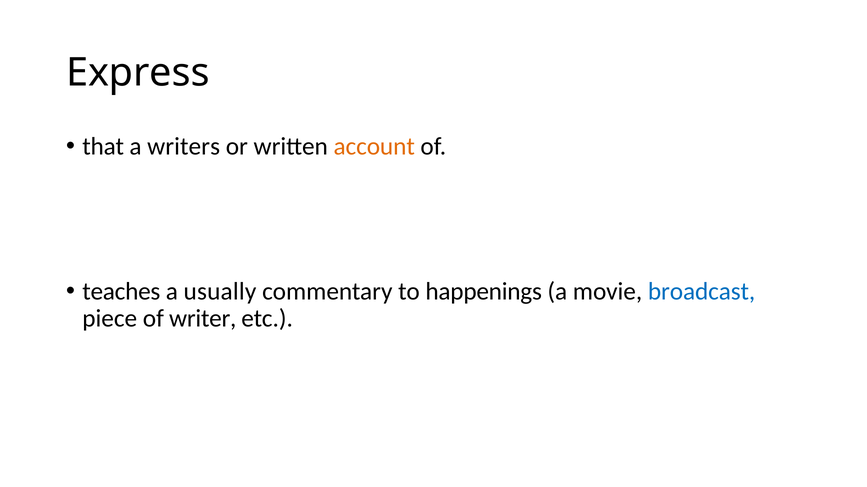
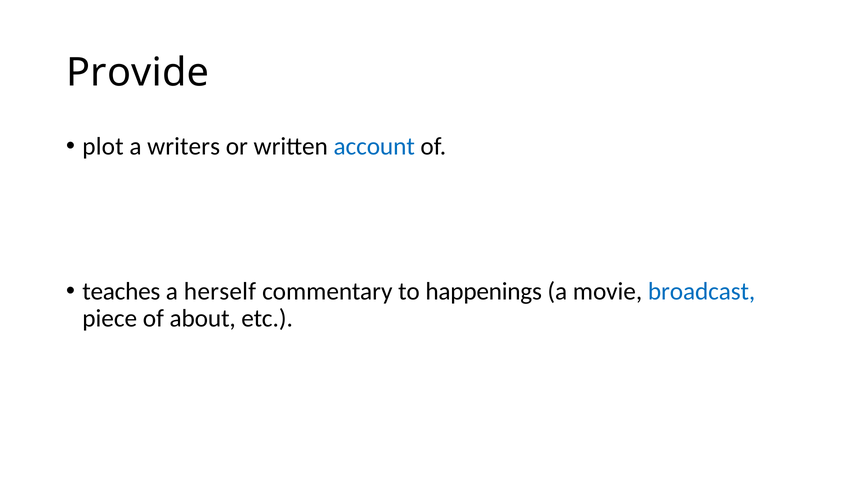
Express: Express -> Provide (138, 73)
that: that -> plot (103, 147)
account colour: orange -> blue (374, 147)
usually: usually -> herself (220, 292)
writer: writer -> about (203, 319)
